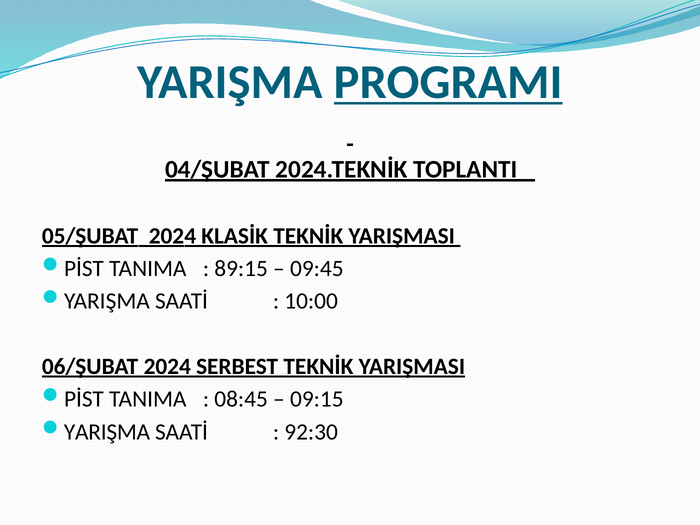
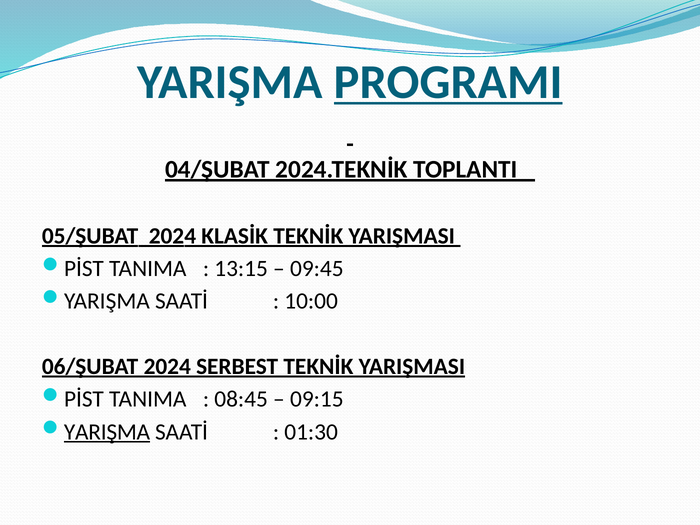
89:15: 89:15 -> 13:15 (241, 269)
YARIŞMA underline: none -> present (107, 432)
92:30: 92:30 -> 01:30 (311, 432)
